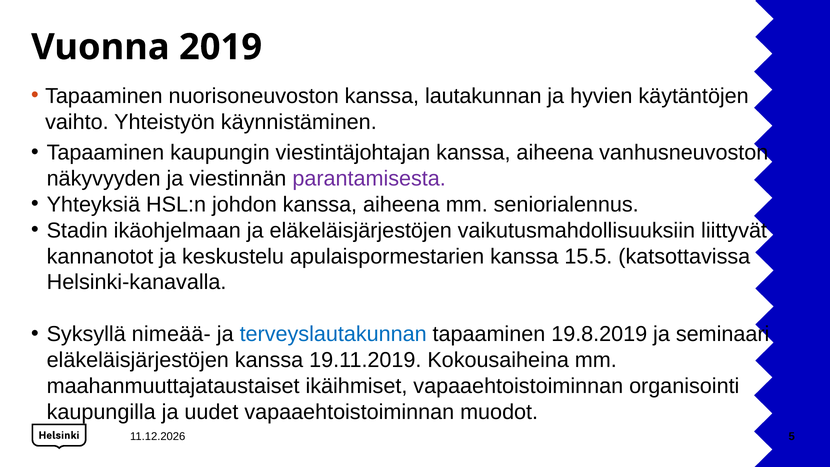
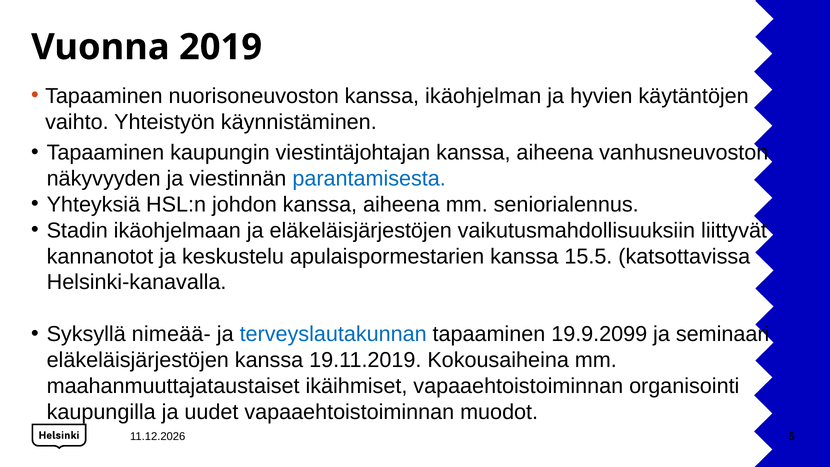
lautakunnan: lautakunnan -> ikäohjelman (483, 96)
parantamisesta colour: purple -> blue (369, 179)
19.8.2019: 19.8.2019 -> 19.9.2099 (599, 334)
